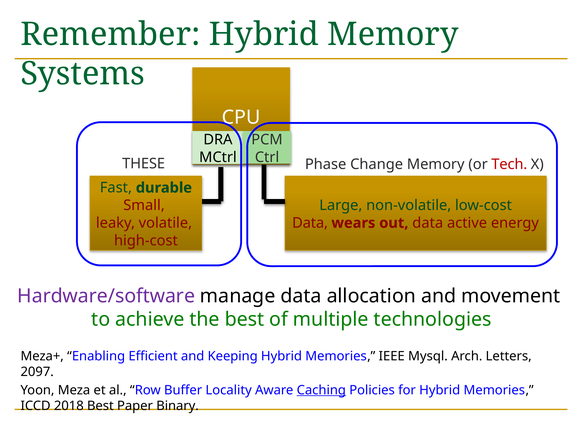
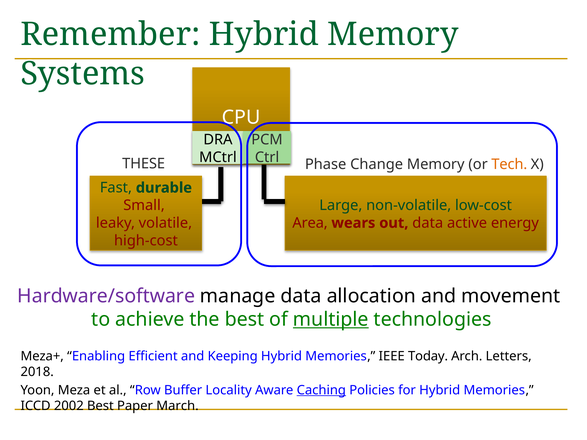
Tech colour: red -> orange (509, 165)
Data: Data -> Area (310, 223)
multiple underline: none -> present (331, 320)
Mysql: Mysql -> Today (428, 356)
2097: 2097 -> 2018 (37, 372)
2018: 2018 -> 2002 (69, 406)
Binary: Binary -> March (178, 406)
